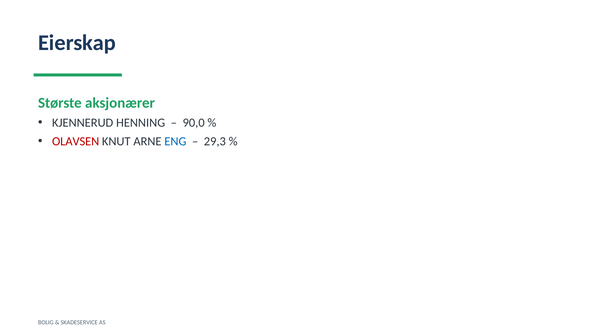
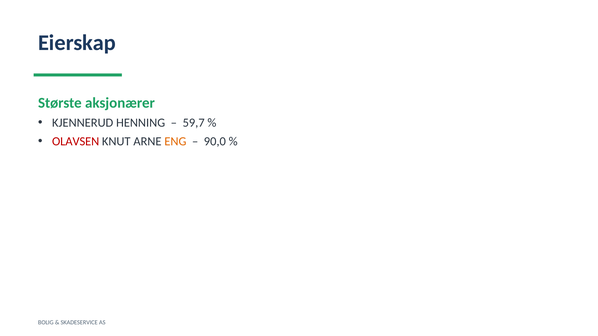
90,0: 90,0 -> 59,7 (194, 123)
ENG colour: blue -> orange (175, 142)
29,3: 29,3 -> 90,0 (215, 142)
